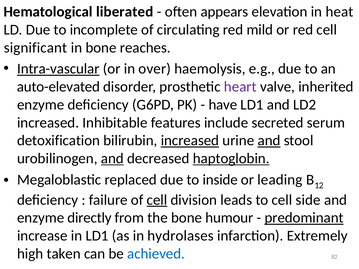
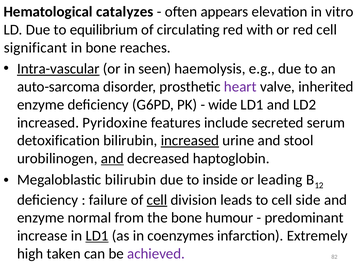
liberated: liberated -> catalyzes (125, 12)
heat: heat -> vitro (340, 12)
incomplete: incomplete -> equilibrium (104, 30)
mild: mild -> with (260, 30)
over: over -> seen (155, 69)
auto-elevated: auto-elevated -> auto-sarcoma (58, 87)
have: have -> wide (223, 105)
Inhibitable: Inhibitable -> Pyridoxine (115, 123)
and underline: present -> none (269, 141)
haptoglobin underline: present -> none (231, 159)
Megaloblastic replaced: replaced -> bilirubin (131, 180)
directly: directly -> normal (89, 218)
predominant underline: present -> none (304, 218)
LD1 underline: none -> present (97, 236)
hydrolases: hydrolases -> coenzymes (181, 236)
achieved colour: blue -> purple (156, 254)
